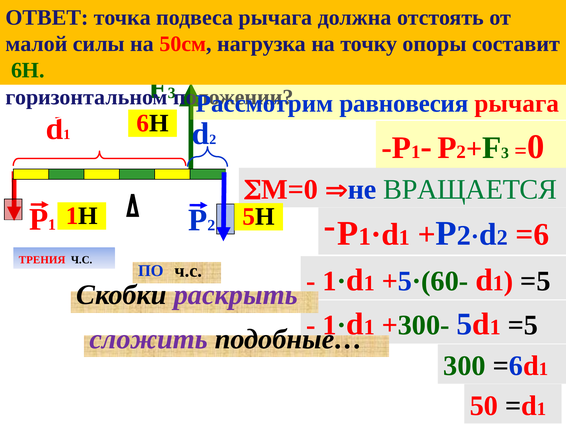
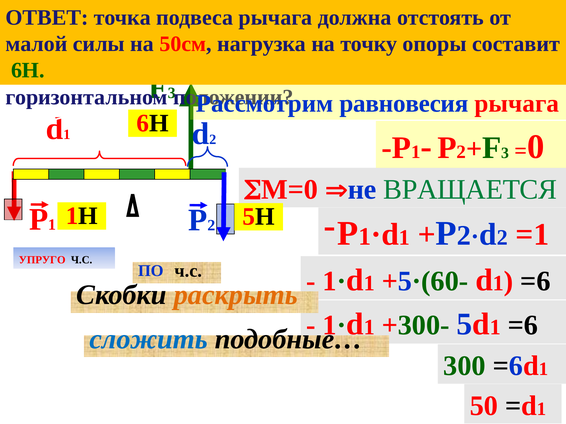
=6: =6 -> =1 (532, 235)
ТРЕНИЯ: ТРЕНИЯ -> УПРУГО (42, 260)
=5: =5 -> =6 (535, 281)
раскрыть colour: purple -> orange (236, 295)
=5: =5 -> =6 (523, 326)
сложить colour: purple -> blue (149, 340)
